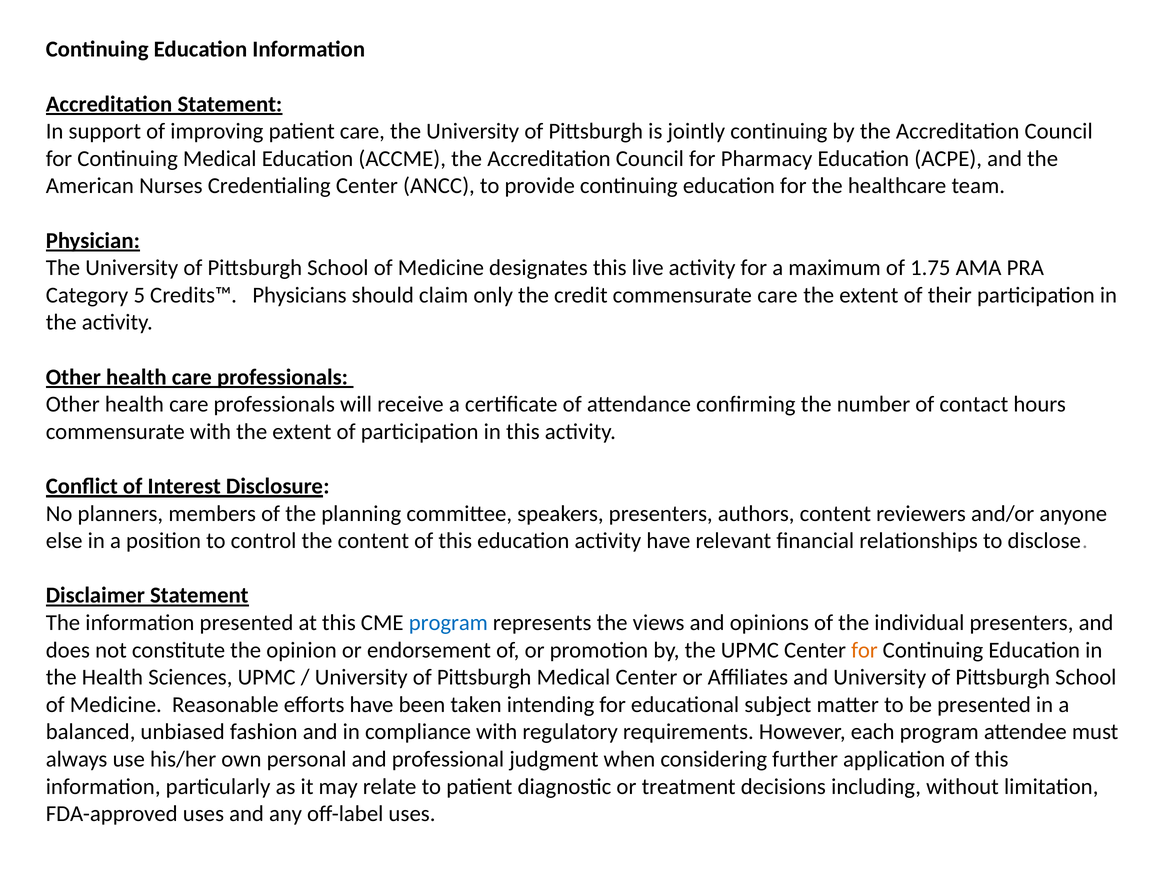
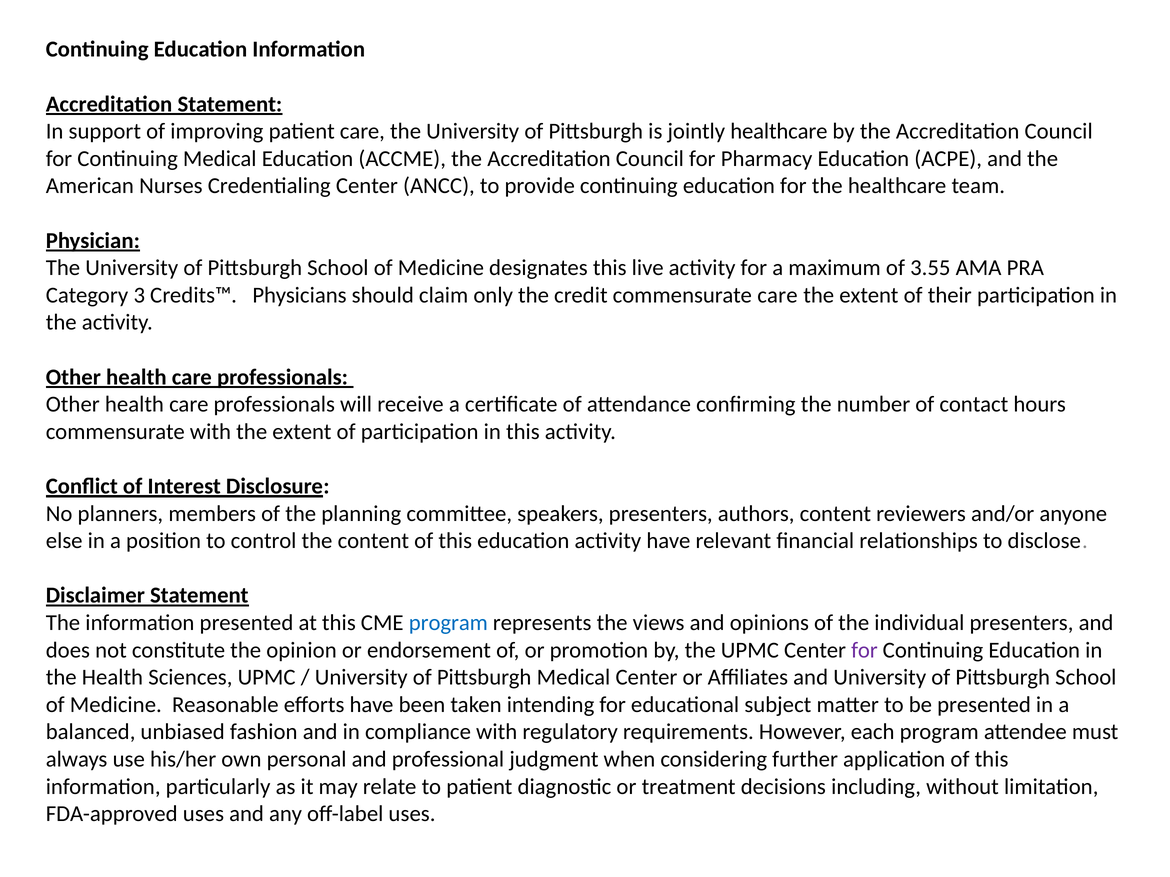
jointly continuing: continuing -> healthcare (779, 131)
1.75: 1.75 -> 3.55 (930, 268)
5: 5 -> 3 (139, 295)
for colour: orange -> purple (864, 650)
